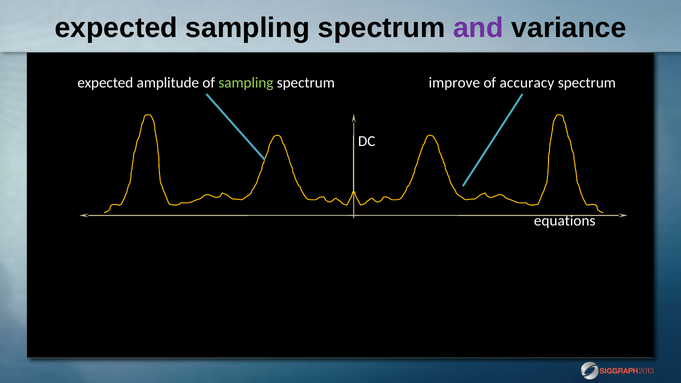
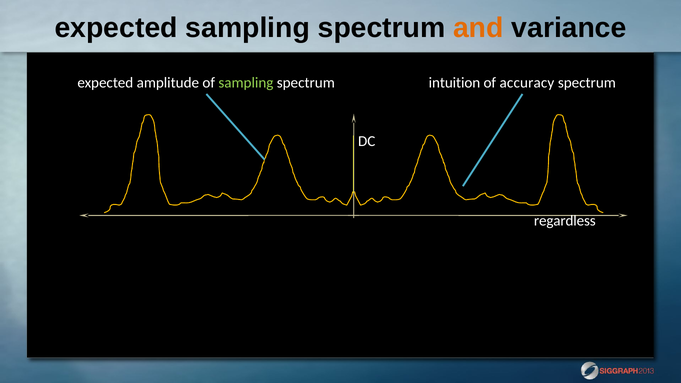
and colour: purple -> orange (478, 28)
improve: improve -> intuition (454, 83)
equations: equations -> regardless (565, 221)
